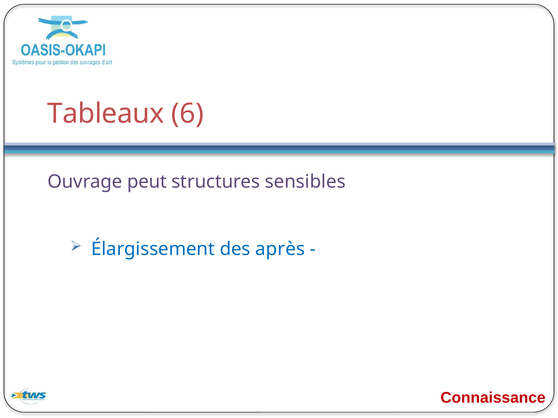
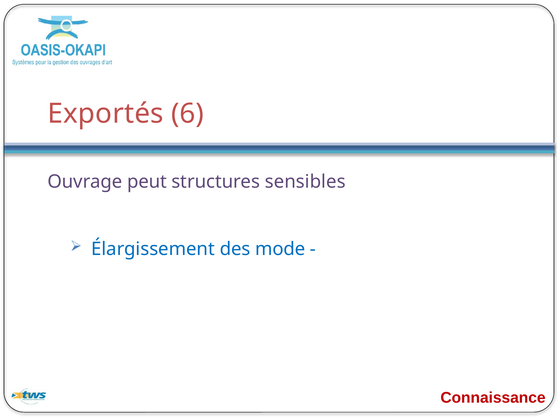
Tableaux: Tableaux -> Exportés (105, 114)
après: après -> mode (280, 249)
